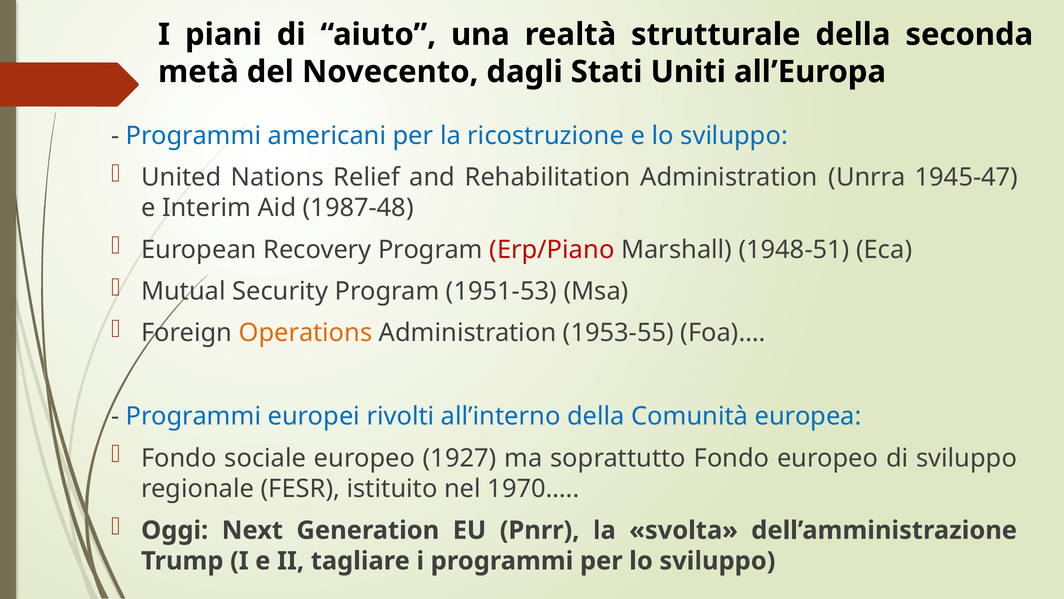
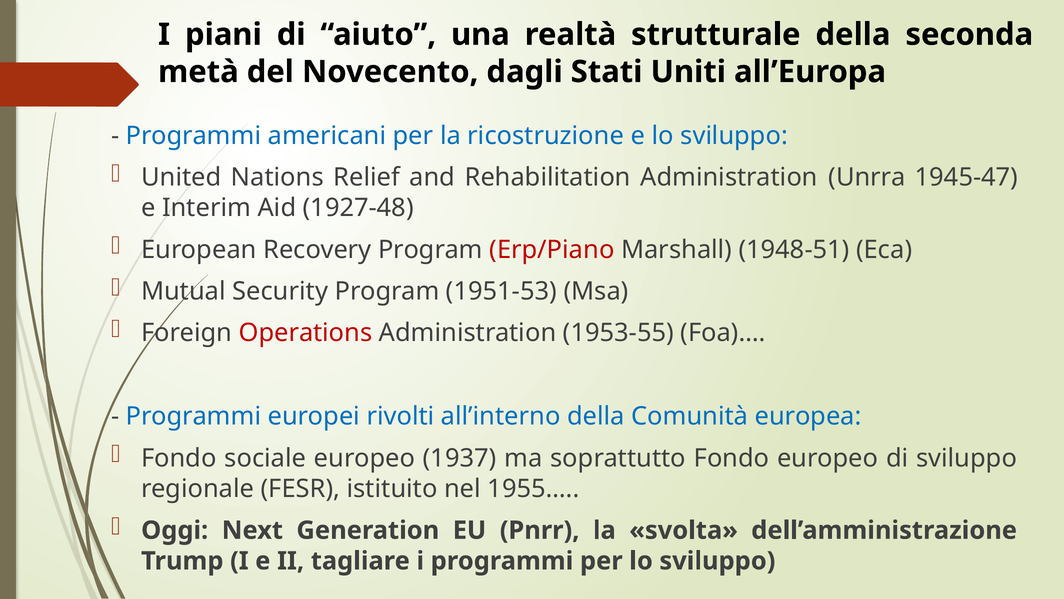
1987-48: 1987-48 -> 1927-48 (358, 208)
Operations colour: orange -> red (306, 333)
1927: 1927 -> 1937 (460, 458)
1970…: 1970… -> 1955… (534, 488)
